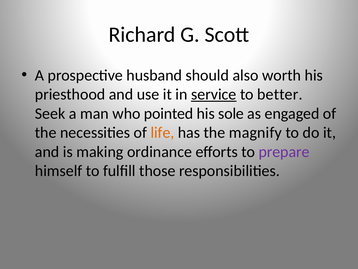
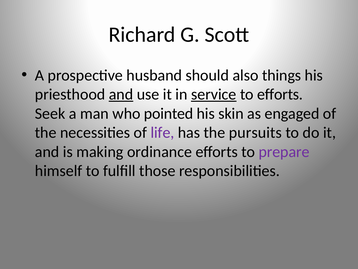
worth: worth -> things (282, 75)
and underline: none -> present (121, 94)
to better: better -> efforts (280, 94)
sole: sole -> skin (231, 113)
life colour: orange -> purple (162, 132)
magnify: magnify -> pursuits (255, 132)
